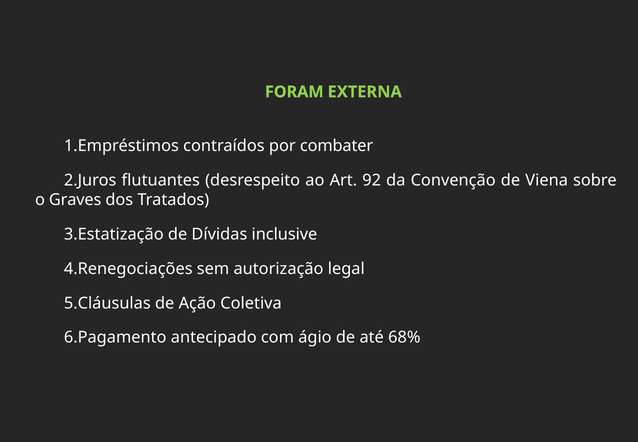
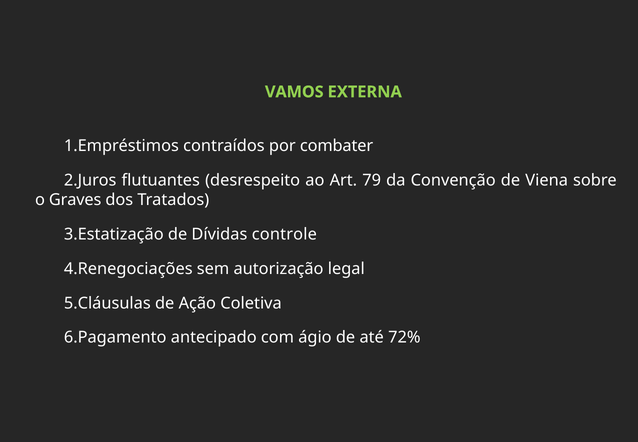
FORAM: FORAM -> VAMOS (294, 92)
92: 92 -> 79 (372, 180)
inclusive: inclusive -> controle (284, 234)
68%: 68% -> 72% (404, 337)
